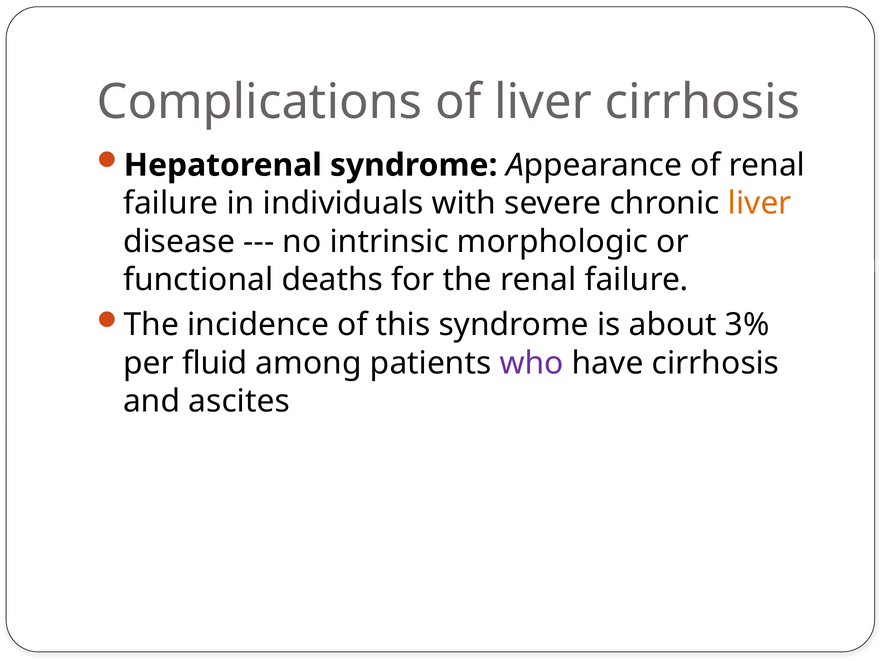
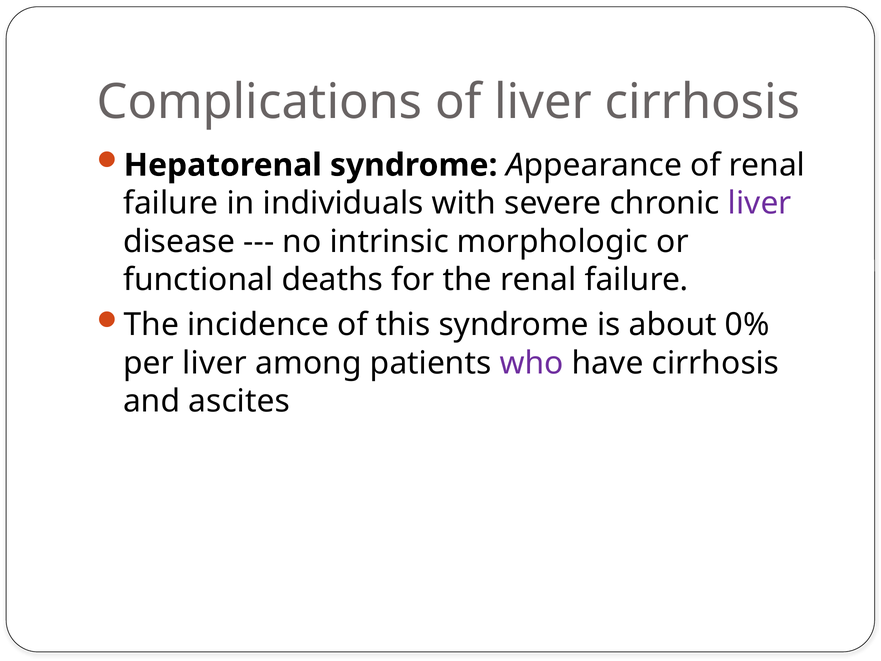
liver colour: orange -> purple (760, 203)
3%: 3% -> 0% (747, 325)
per fluid: fluid -> liver (214, 363)
